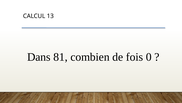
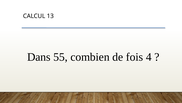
81: 81 -> 55 (60, 57)
0: 0 -> 4 (149, 57)
